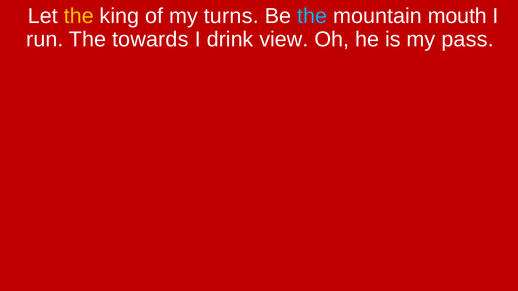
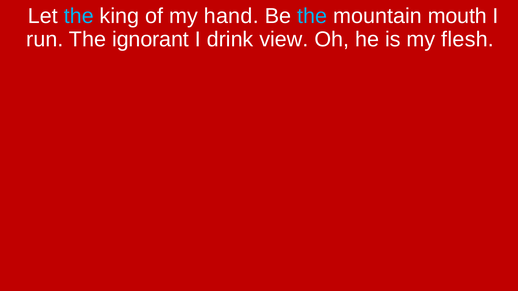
the colour: yellow -> light blue (79, 16)
turns: turns -> hand (231, 16)
towards: towards -> ignorant (150, 39)
pass: pass -> flesh (468, 39)
